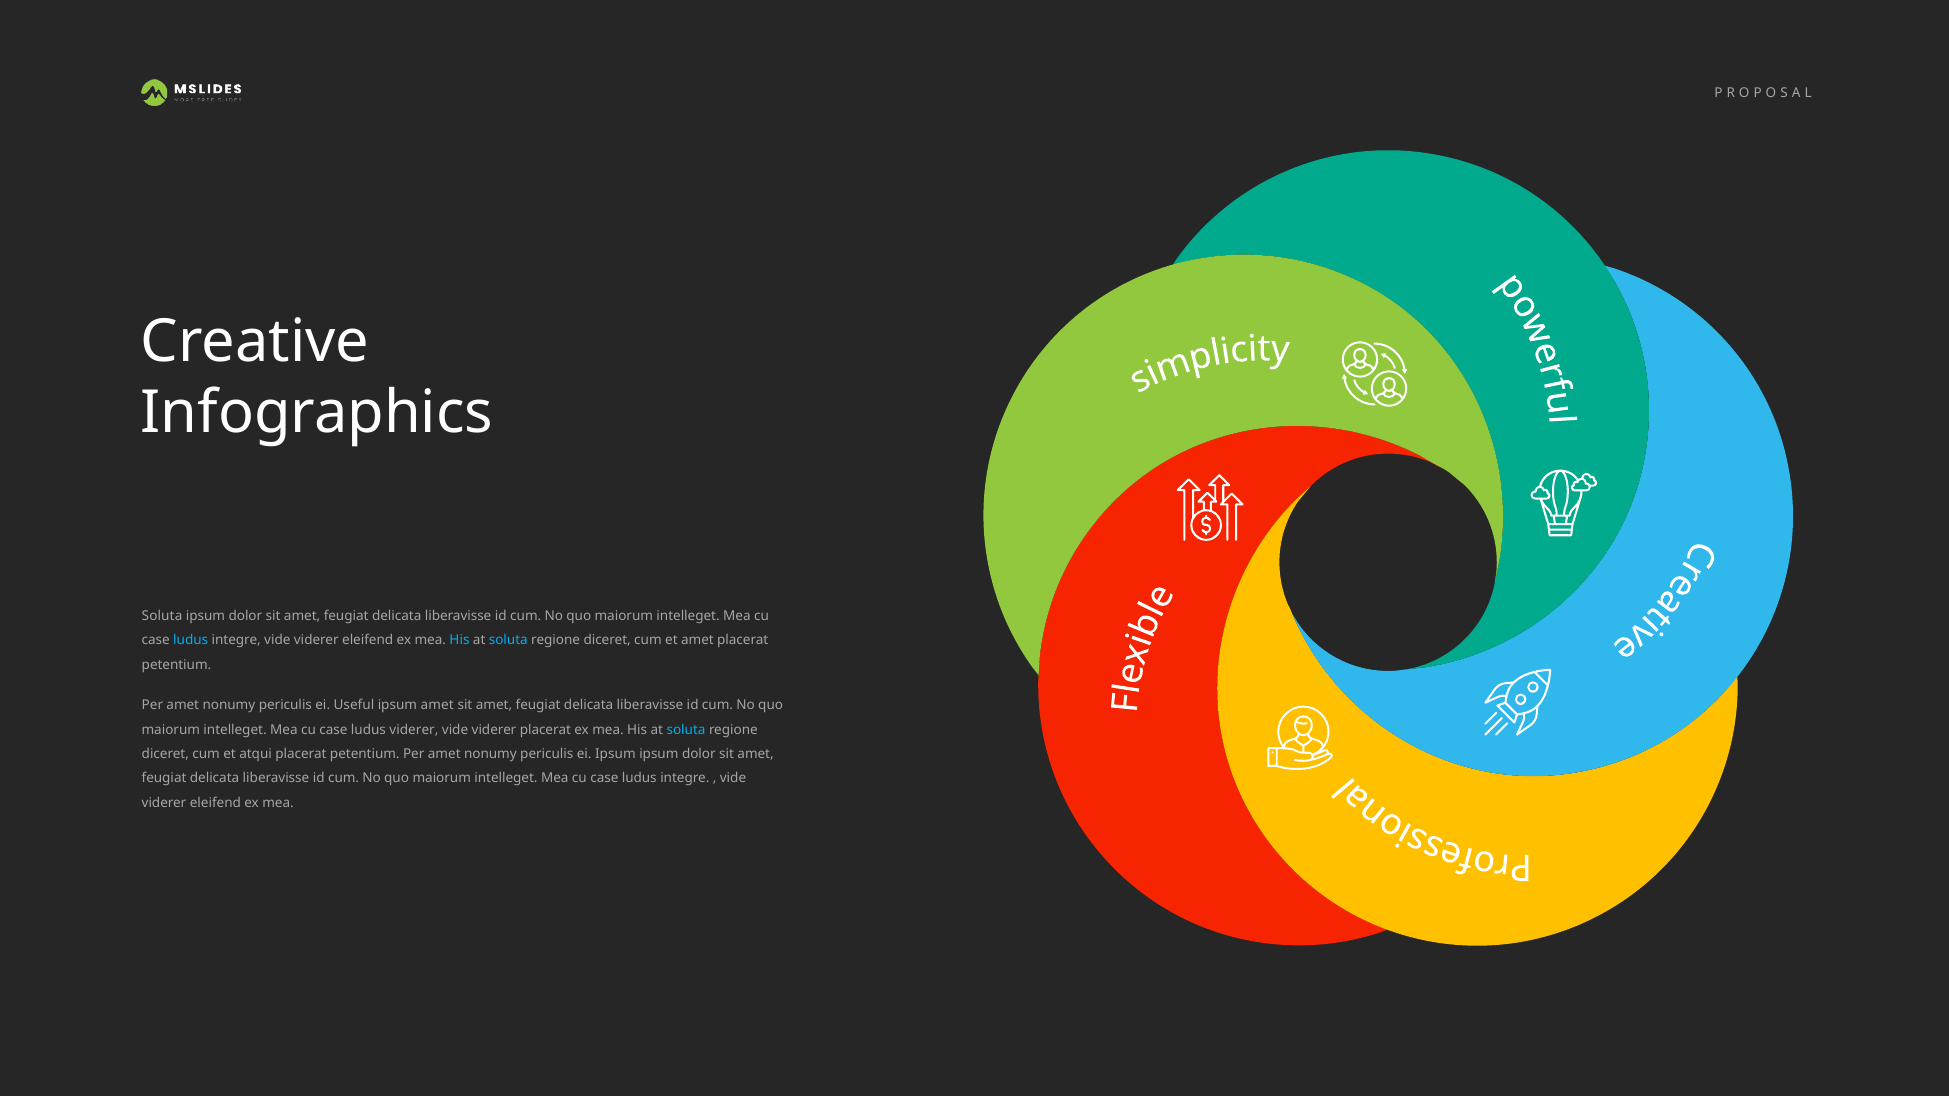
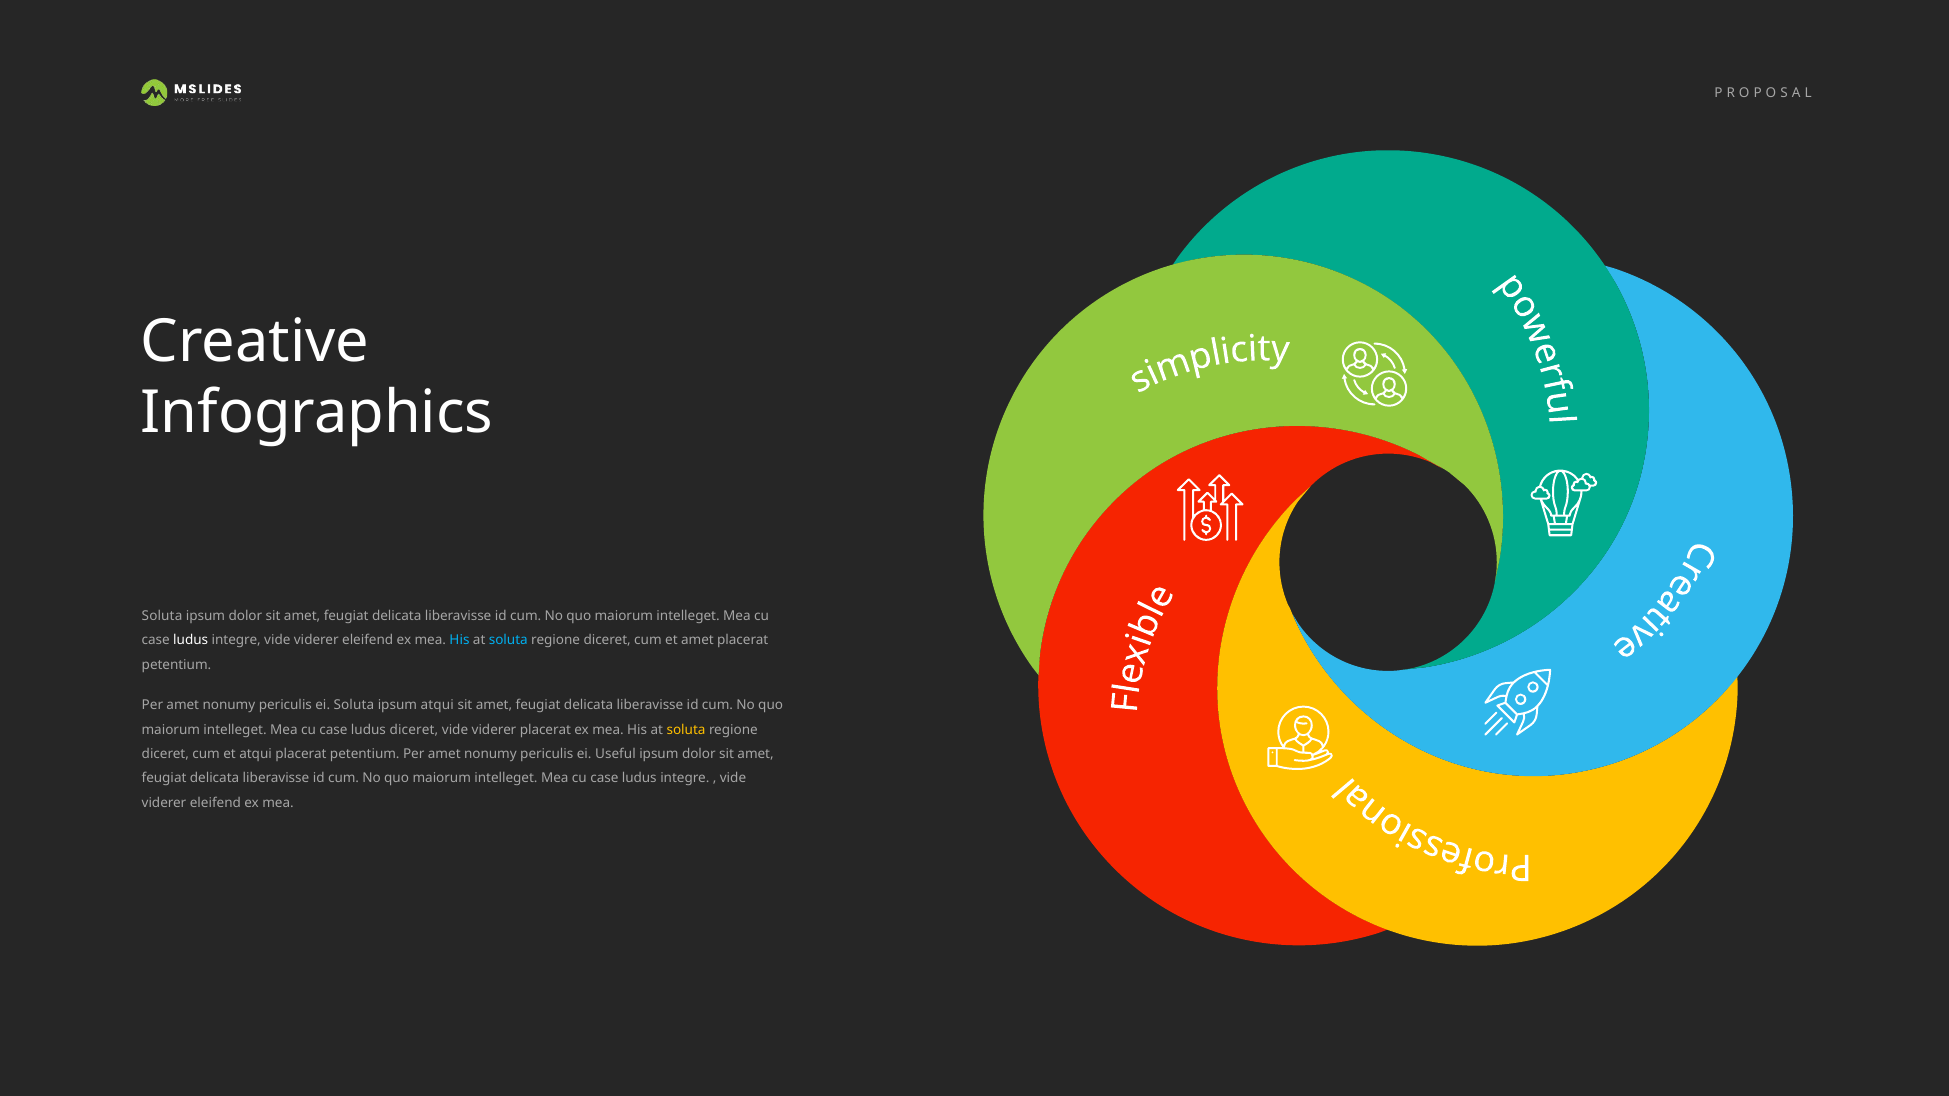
ludus colour: light blue -> white (191, 640)
ei Useful: Useful -> Soluta (354, 705)
ipsum amet: amet -> atqui (437, 705)
ludus viderer: viderer -> diceret (414, 730)
soluta colour: light blue -> yellow (686, 730)
ei Ipsum: Ipsum -> Useful (615, 754)
